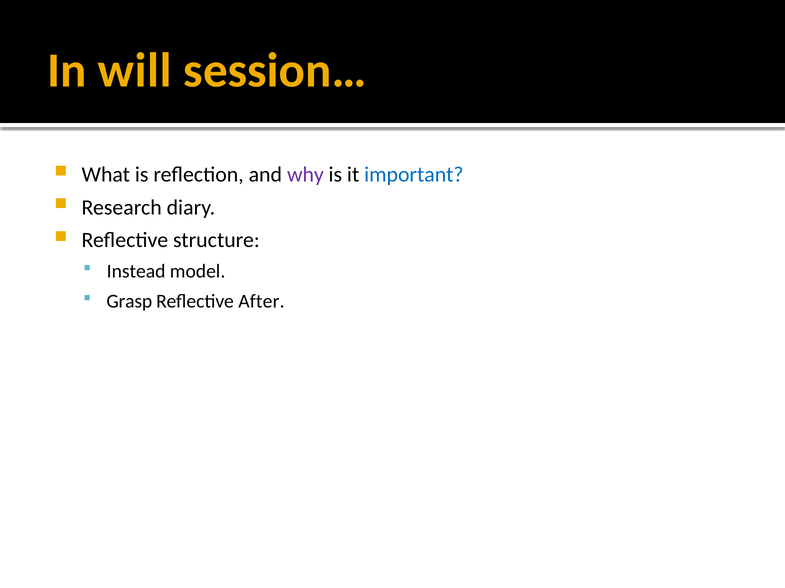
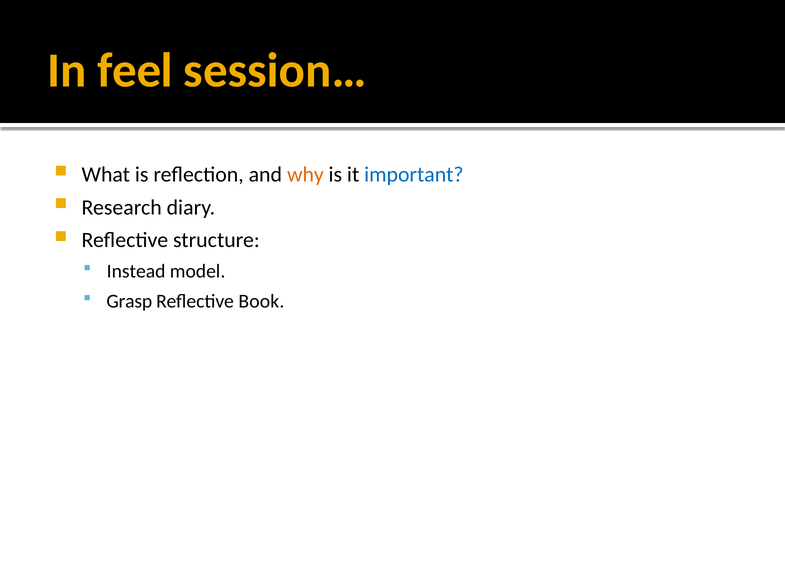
will: will -> feel (135, 71)
why colour: purple -> orange (305, 175)
After: After -> Book (261, 302)
